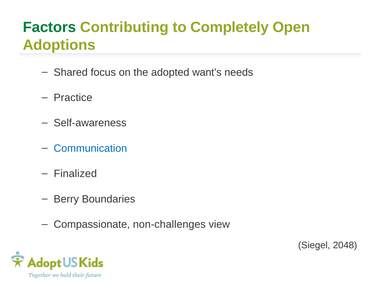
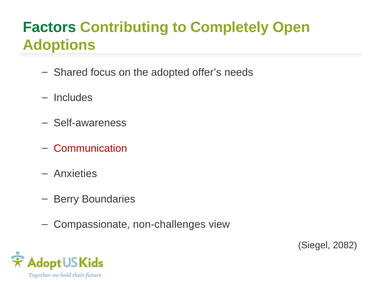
want’s: want’s -> offer’s (207, 72)
Practice: Practice -> Includes (73, 98)
Communication colour: blue -> red (90, 148)
Finalized: Finalized -> Anxieties (75, 174)
2048: 2048 -> 2082 (345, 245)
